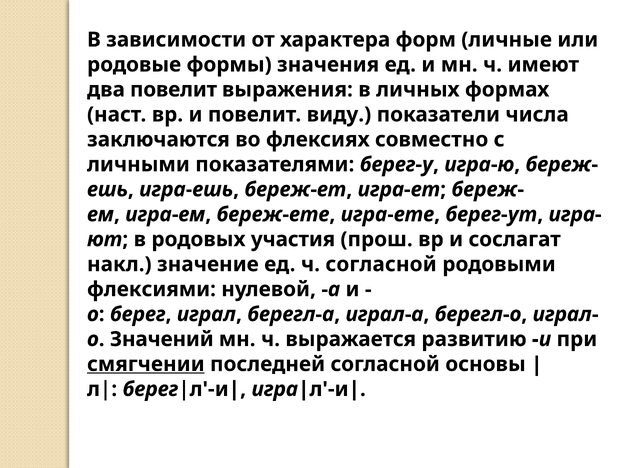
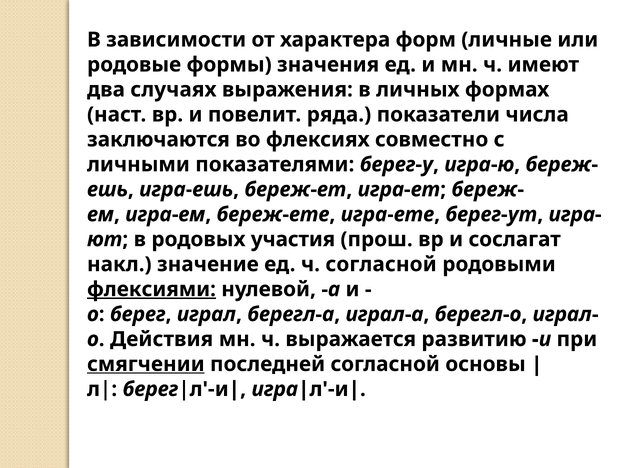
два повелит: повелит -> случаях (173, 89)
виду: виду -> ряда (339, 114)
флексиями underline: none -> present (151, 289)
Значений: Значений -> Действия (162, 339)
